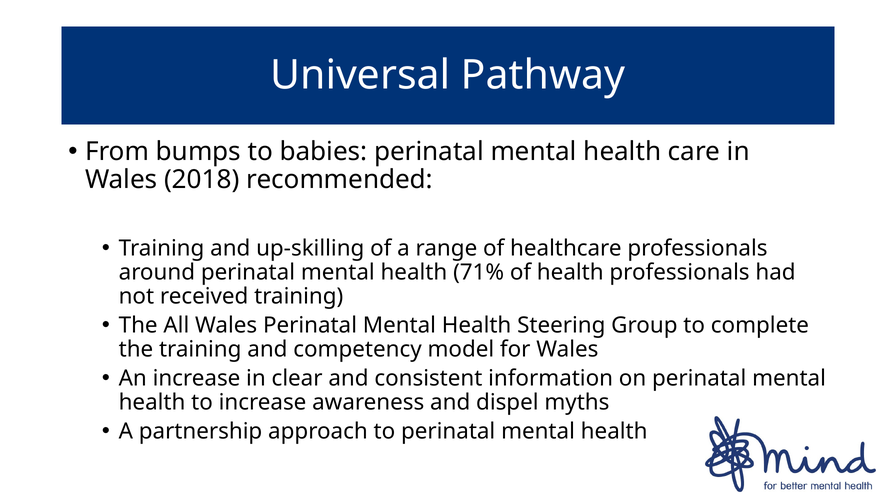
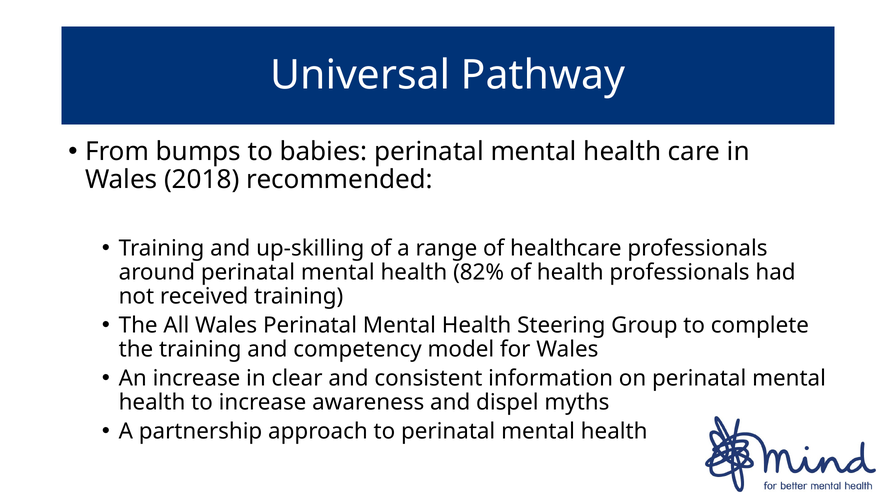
71%: 71% -> 82% (479, 272)
